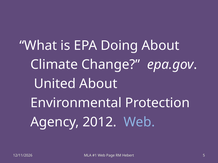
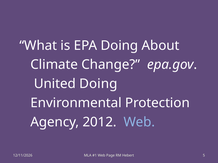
United About: About -> Doing (98, 84)
